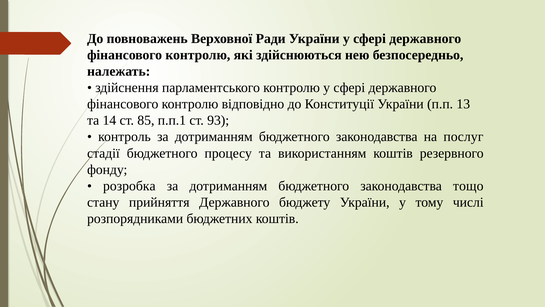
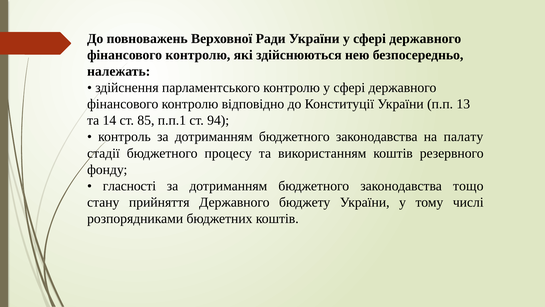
93: 93 -> 94 (218, 120)
послуг: послуг -> палату (463, 137)
розробка: розробка -> гласності (129, 186)
